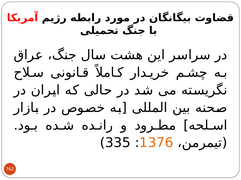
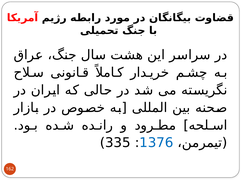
1376 colour: orange -> blue (156, 143)
